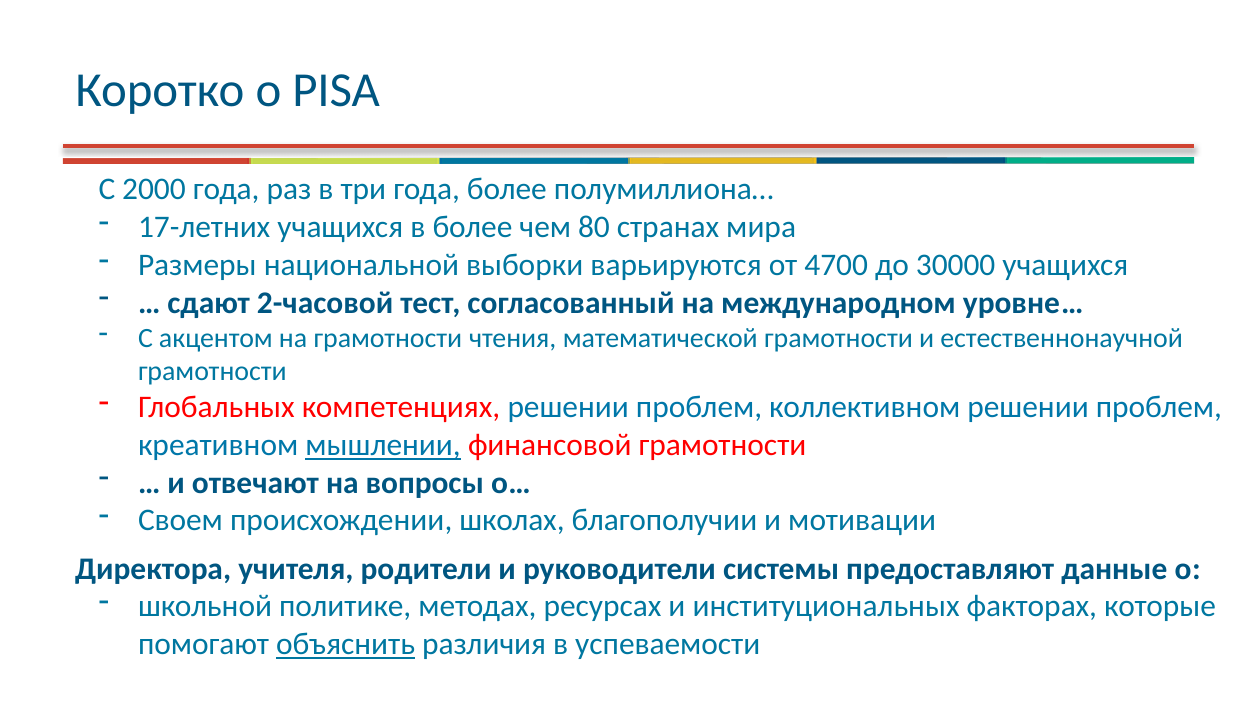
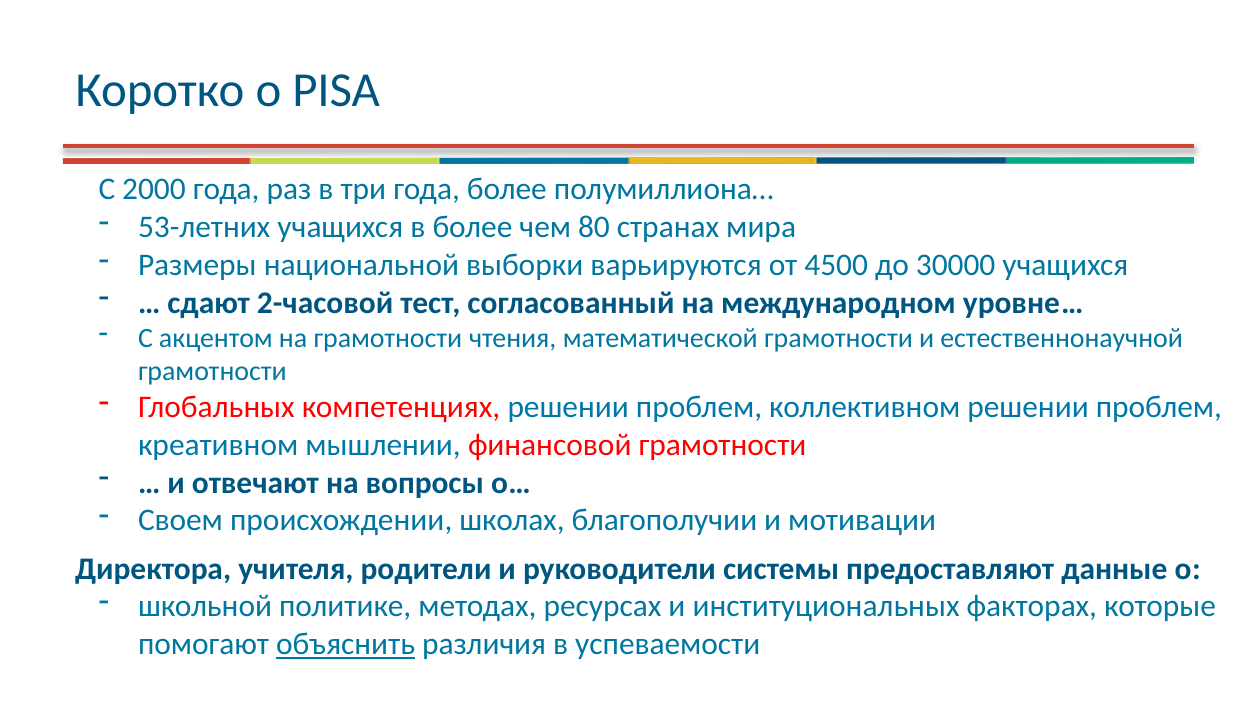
17-летних: 17-летних -> 53-летних (204, 227)
4700: 4700 -> 4500 (836, 265)
мышлении underline: present -> none (383, 445)
